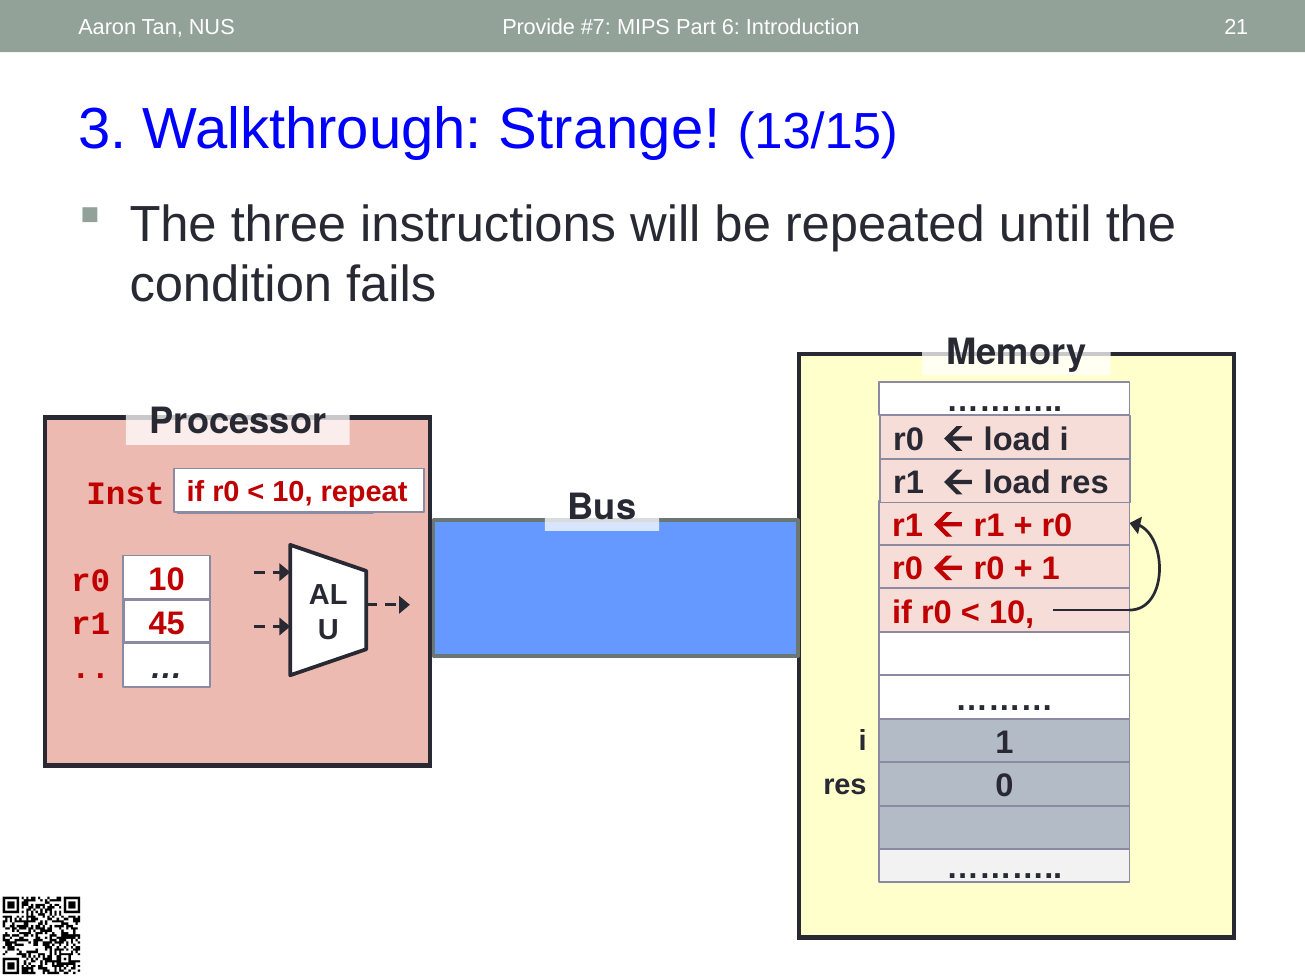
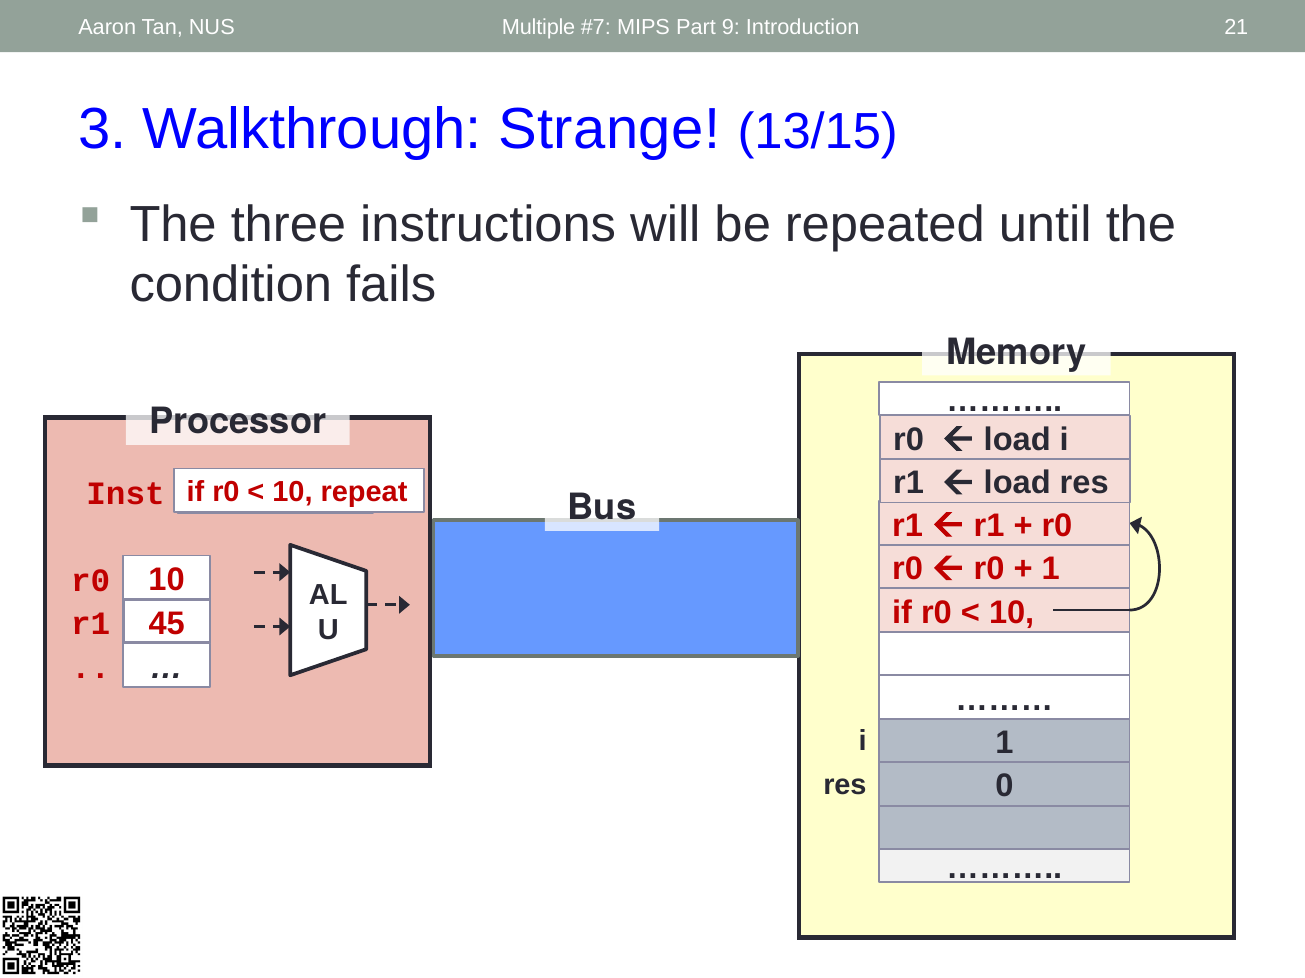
Provide: Provide -> Multiple (539, 28)
6: 6 -> 9 (731, 28)
